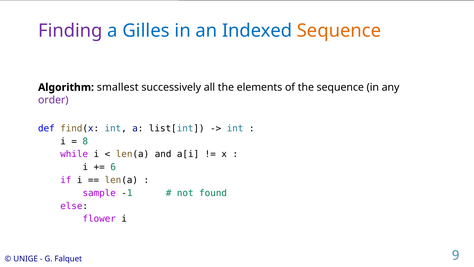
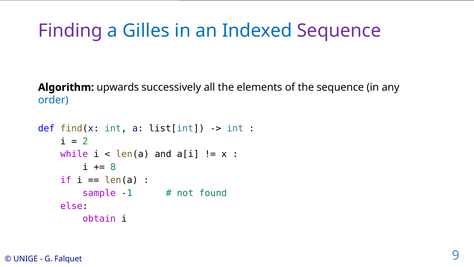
Sequence colour: orange -> purple (339, 31)
smallest: smallest -> upwards (118, 87)
order colour: purple -> blue (53, 100)
8: 8 -> 2 (85, 141)
6: 6 -> 8 (113, 167)
flower: flower -> obtain (99, 219)
